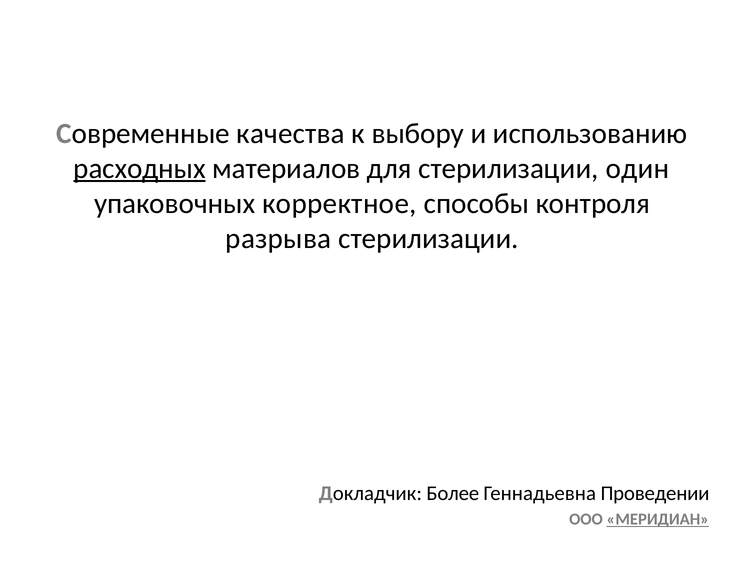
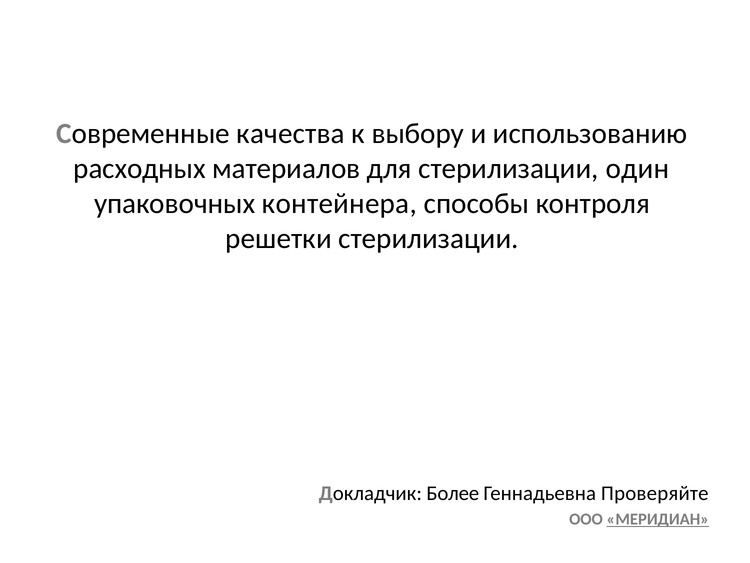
расходных underline: present -> none (140, 168)
корректное: корректное -> контейнера (339, 203)
разрыва: разрыва -> решетки (279, 238)
Проведении: Проведении -> Проверяйте (655, 493)
